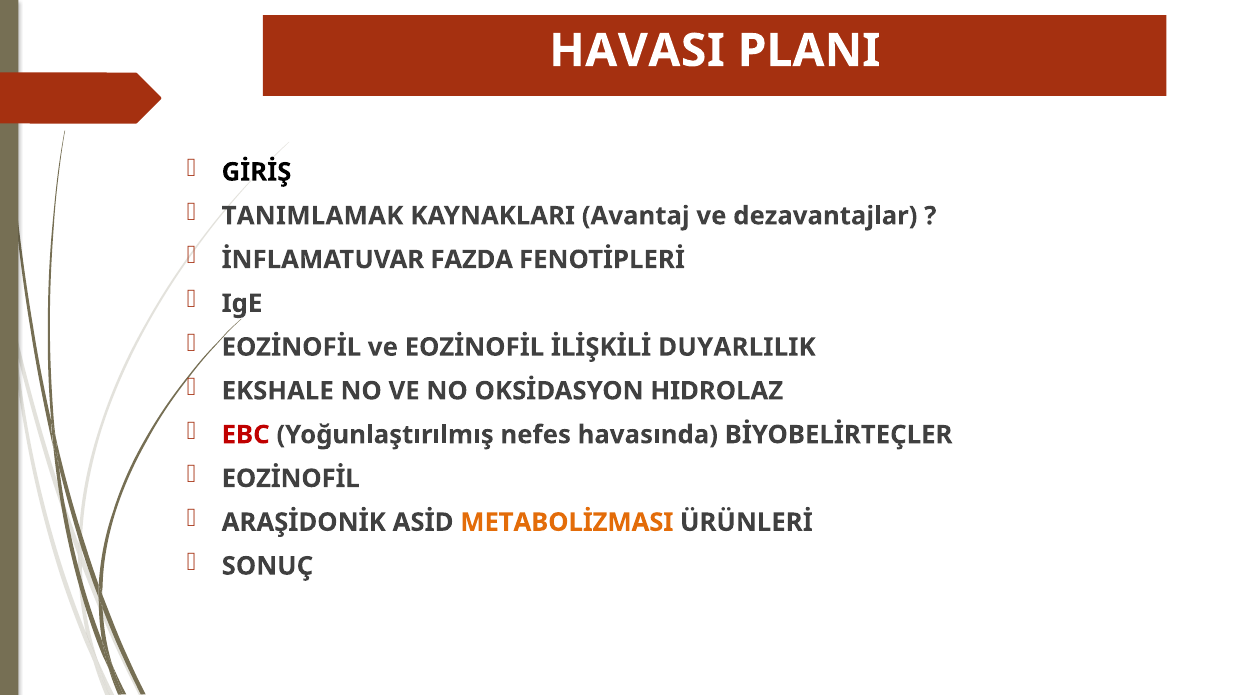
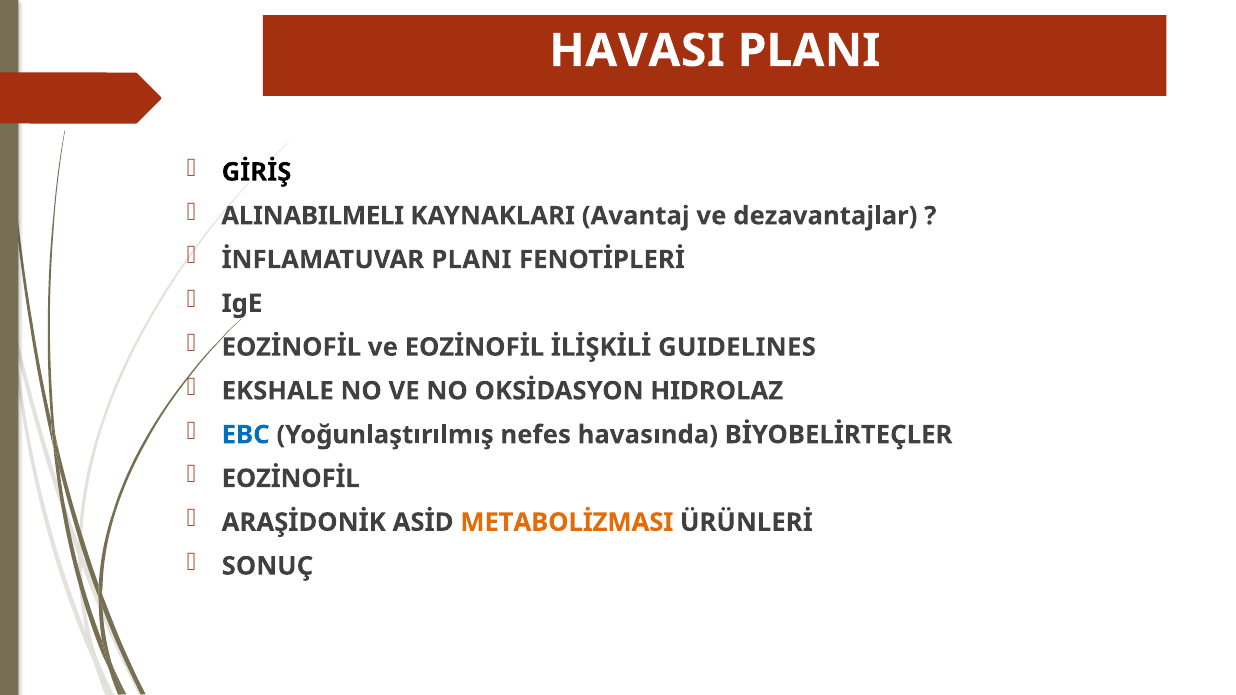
TANIMLAMAK: TANIMLAMAK -> ALINABILMELI (313, 216)
İNFLAMATUVAR FAZDA: FAZDA -> PLANI (471, 260)
DUYARLILIK: DUYARLILIK -> GUIDELINES (737, 347)
EBC colour: red -> blue (246, 435)
